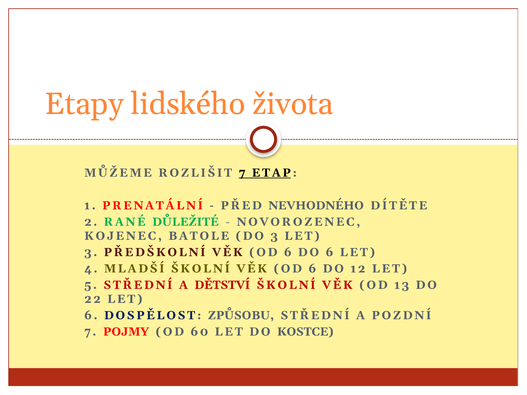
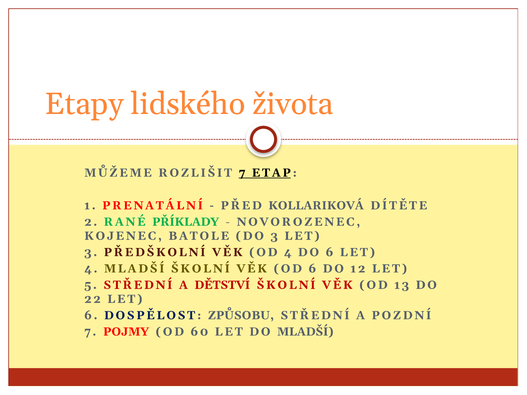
NEVHODNÉHO: NEVHODNÉHO -> KOLLARIKOVÁ (316, 206)
DŮLEŽITÉ: DŮLEŽITÉ -> PŘÍKLADY (186, 222)
PŘEDŠKOLNÍ VĚK OD 6: 6 -> 4 (288, 252)
DO KOSTCE: KOSTCE -> MLADŠÍ (305, 332)
